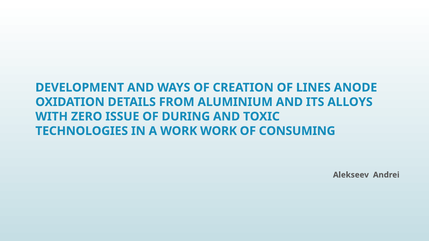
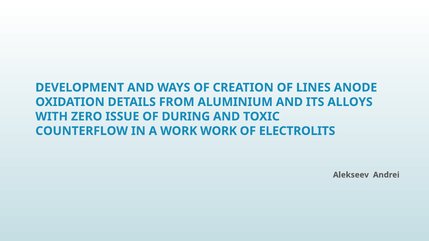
TECHNOLOGIES: TECHNOLOGIES -> COUNTERFLOW (82, 131)
CONSUMING: CONSUMING -> ELECTROLITS (297, 131)
